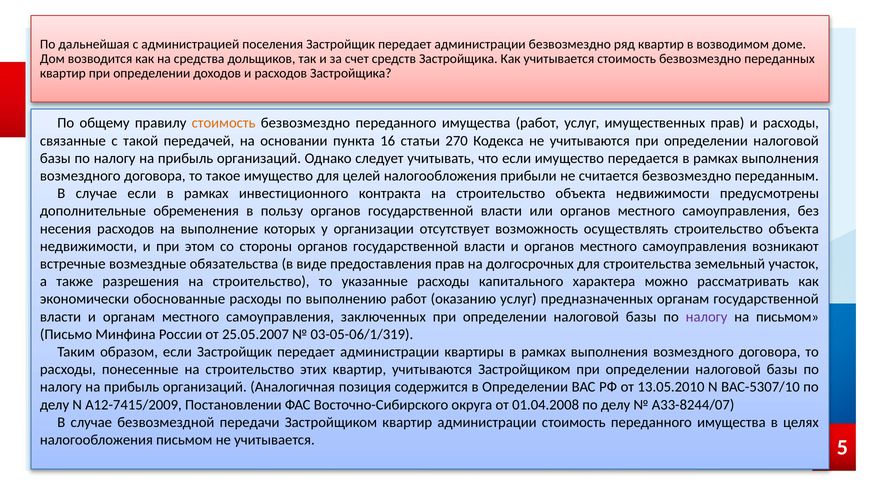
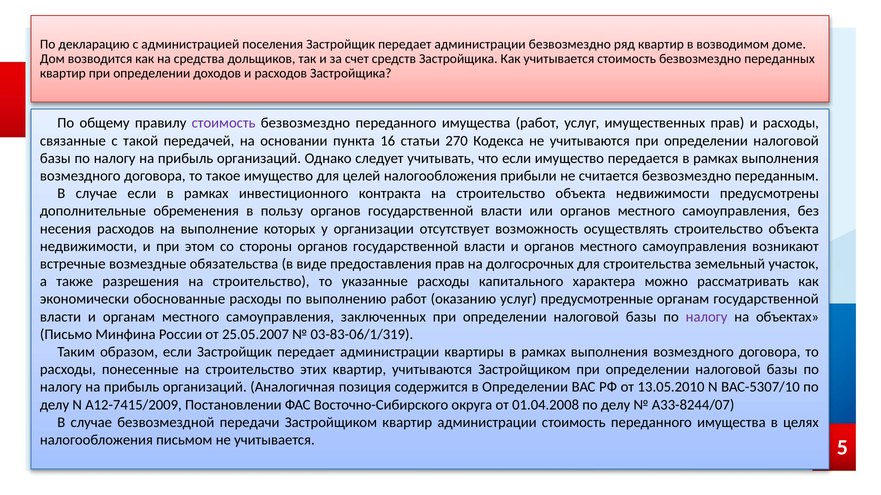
дальнейшая: дальнейшая -> декларацию (94, 44)
стоимость colour: orange -> purple (224, 123)
предназначенных: предназначенных -> предусмотренные (597, 299)
на письмом: письмом -> объектах (787, 317)
03-05-06/1/319: 03-05-06/1/319 -> 03-83-06/1/319 (362, 335)
